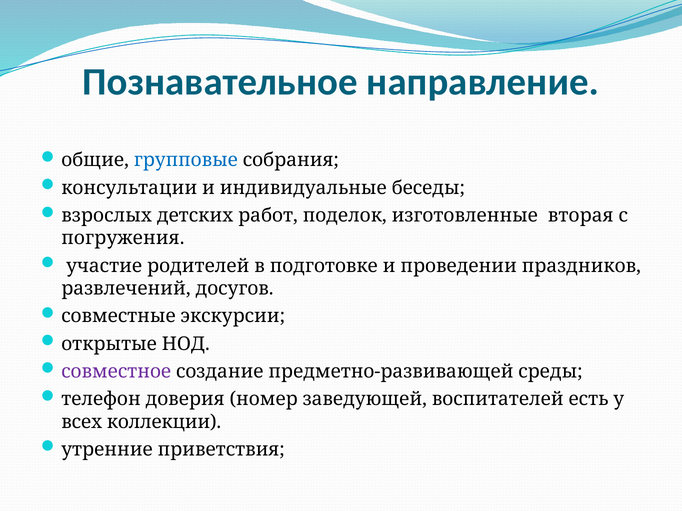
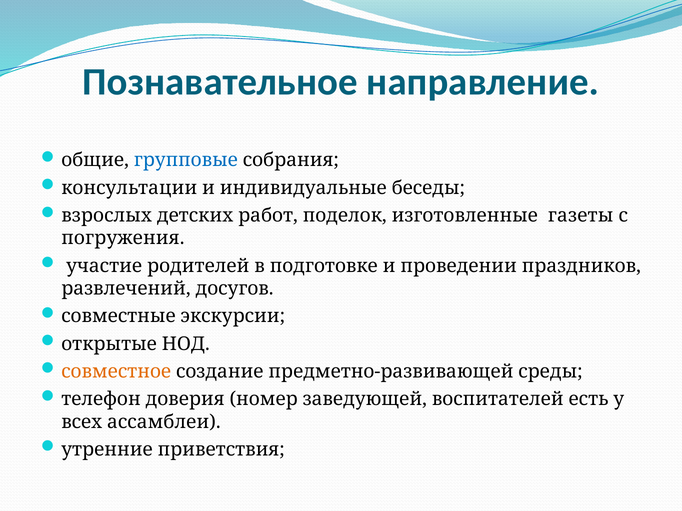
вторая: вторая -> газеты (581, 216)
совместное colour: purple -> orange (116, 372)
коллекции: коллекции -> ассамблеи (164, 422)
